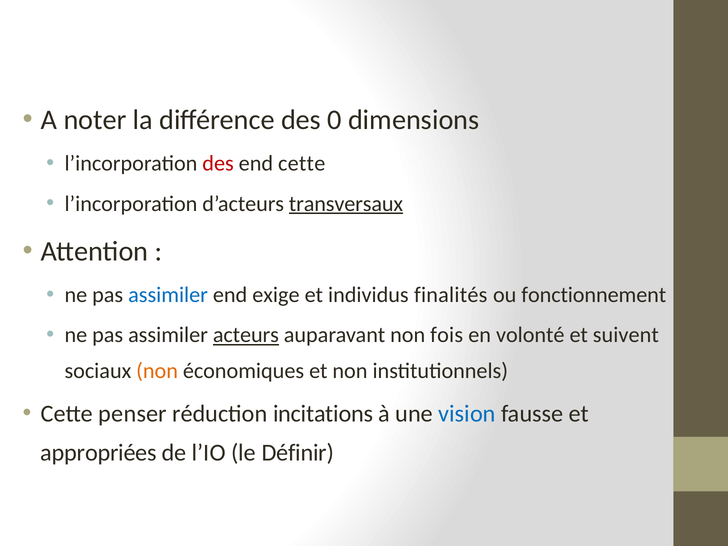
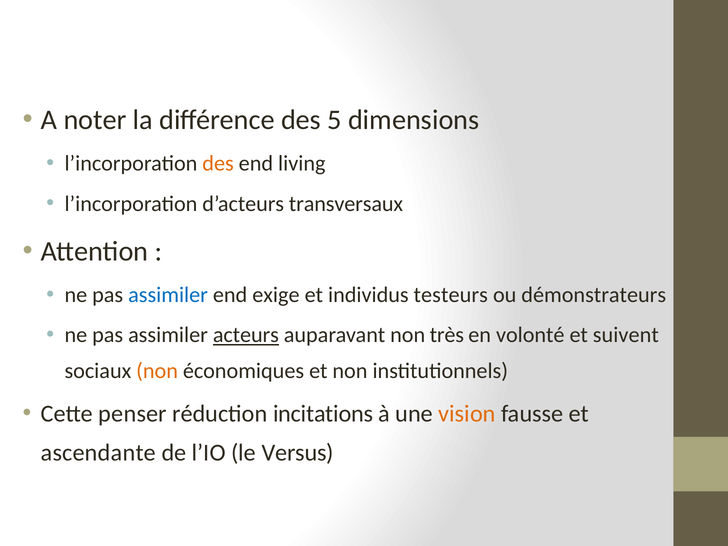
0: 0 -> 5 (335, 120)
des colour: red -> orange (218, 164)
end cette: cette -> living (302, 164)
transversaux underline: present -> none (346, 204)
finalités: finalités -> testeurs (451, 295)
fonctionnement: fonctionnement -> démonstrateurs (594, 295)
fois: fois -> très (447, 335)
vision colour: blue -> orange (467, 414)
appropriées: appropriées -> ascendante (98, 453)
Définir: Définir -> Versus (298, 453)
